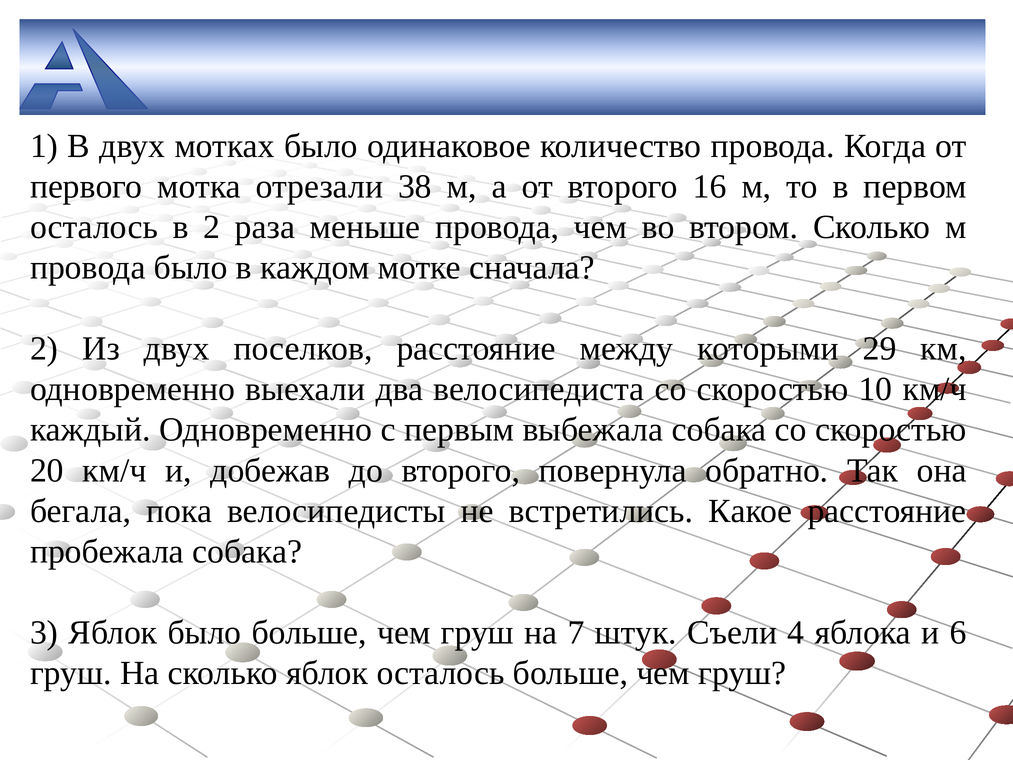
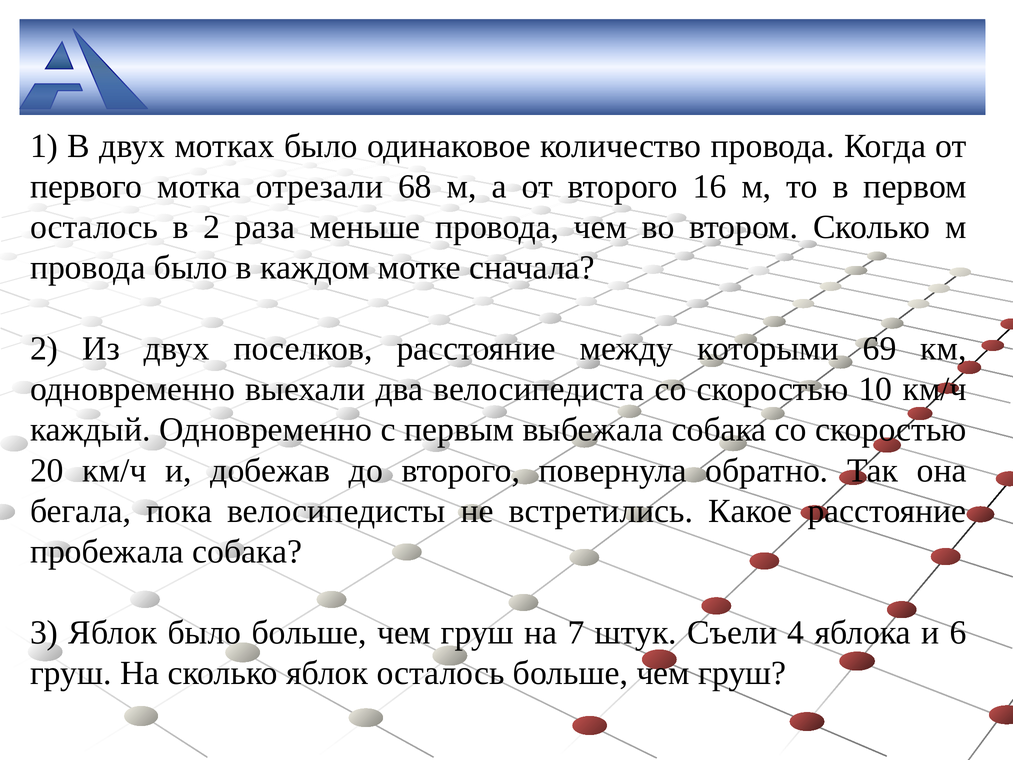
38: 38 -> 68 (415, 187)
29: 29 -> 69 (880, 349)
